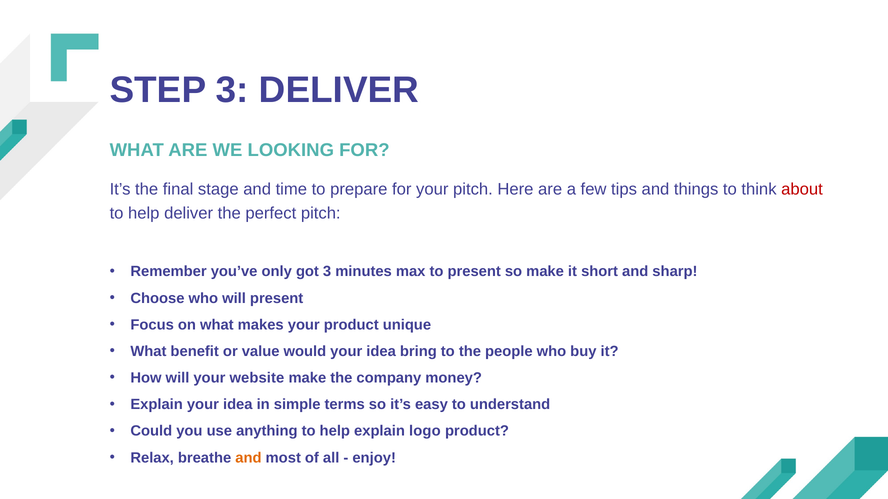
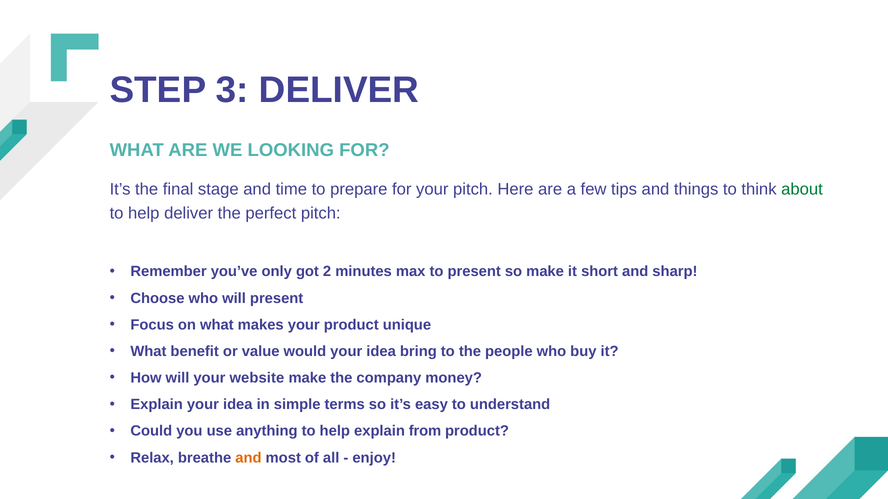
about colour: red -> green (802, 189)
got 3: 3 -> 2 (327, 272)
logo: logo -> from (425, 432)
